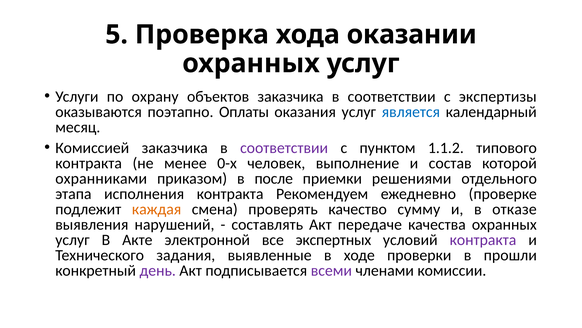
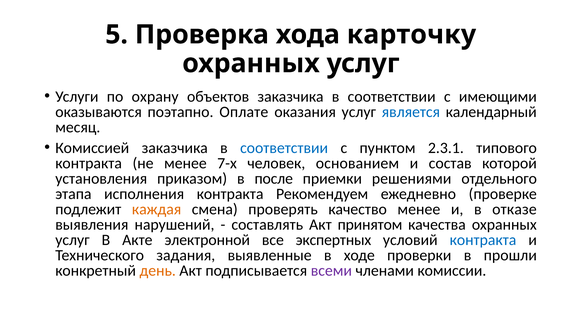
оказании: оказании -> карточку (411, 34)
экспертизы: экспертизы -> имеющими (498, 96)
Оплаты: Оплаты -> Оплате (244, 112)
соответствии colour: purple -> blue (284, 148)
1.1.2: 1.1.2 -> 2.3.1 (446, 148)
0-х: 0-х -> 7-х (227, 163)
выполнение: выполнение -> основанием (357, 163)
охранниками: охранниками -> установления (101, 178)
качество сумму: сумму -> менее (419, 209)
передаче: передаче -> принятом (370, 224)
контракта colour: purple -> blue (483, 240)
день colour: purple -> orange (158, 270)
